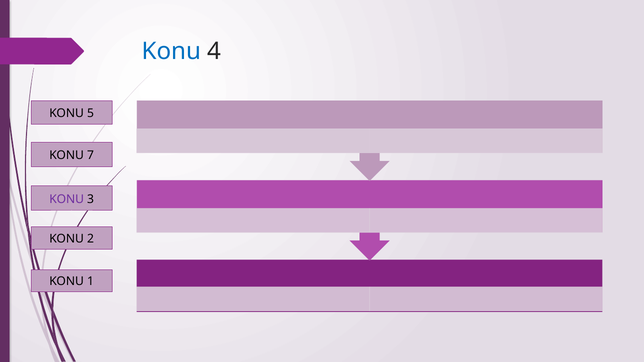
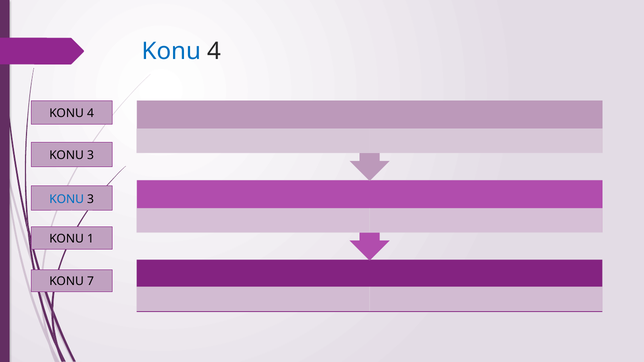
5: 5 -> 4 (90, 114)
7: 7 -> 3 (90, 155)
KONU colour: purple -> blue (67, 199)
2: 2 -> 1 (90, 239)
1: 1 -> 7 (90, 282)
